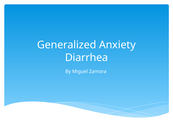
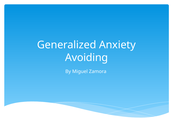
Diarrhea: Diarrhea -> Avoiding (87, 57)
